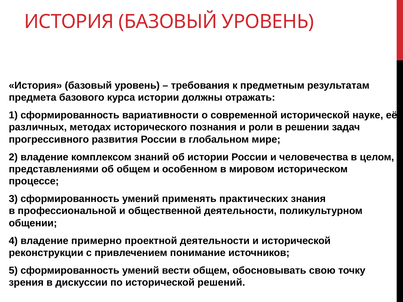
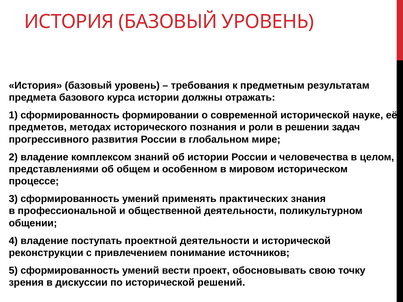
вариативности: вариативности -> формировании (161, 115)
различных: различных -> предметов (38, 127)
примерно: примерно -> поступать (97, 241)
вести общем: общем -> проект (211, 271)
